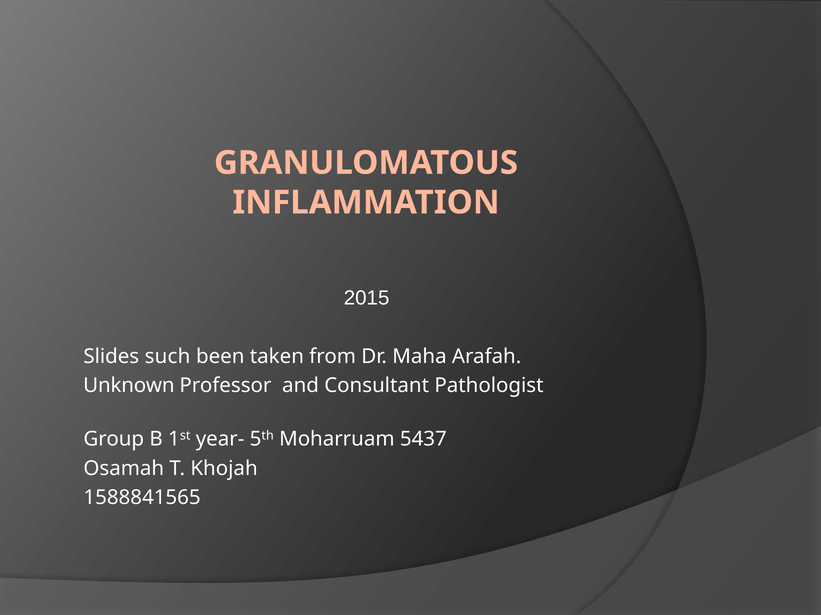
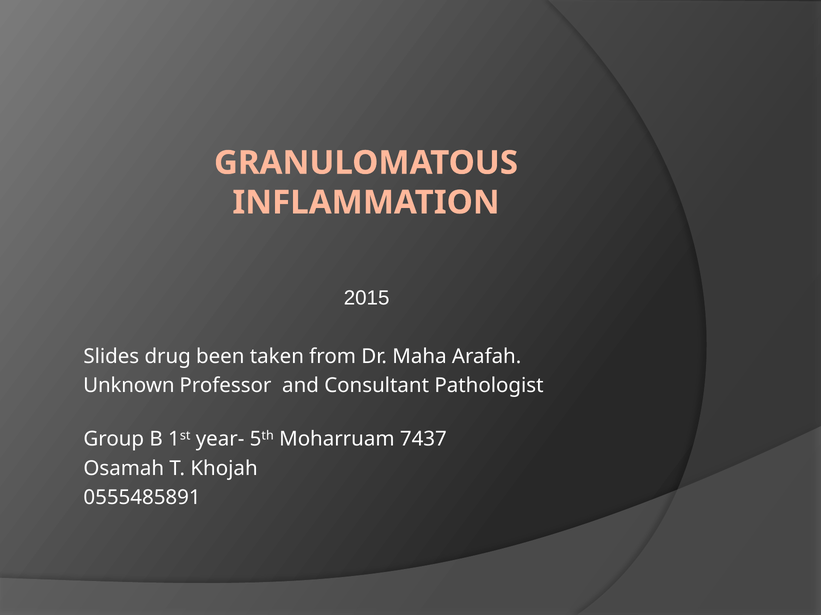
such: such -> drug (168, 357)
5437: 5437 -> 7437 (423, 440)
1588841565: 1588841565 -> 0555485891 (142, 498)
